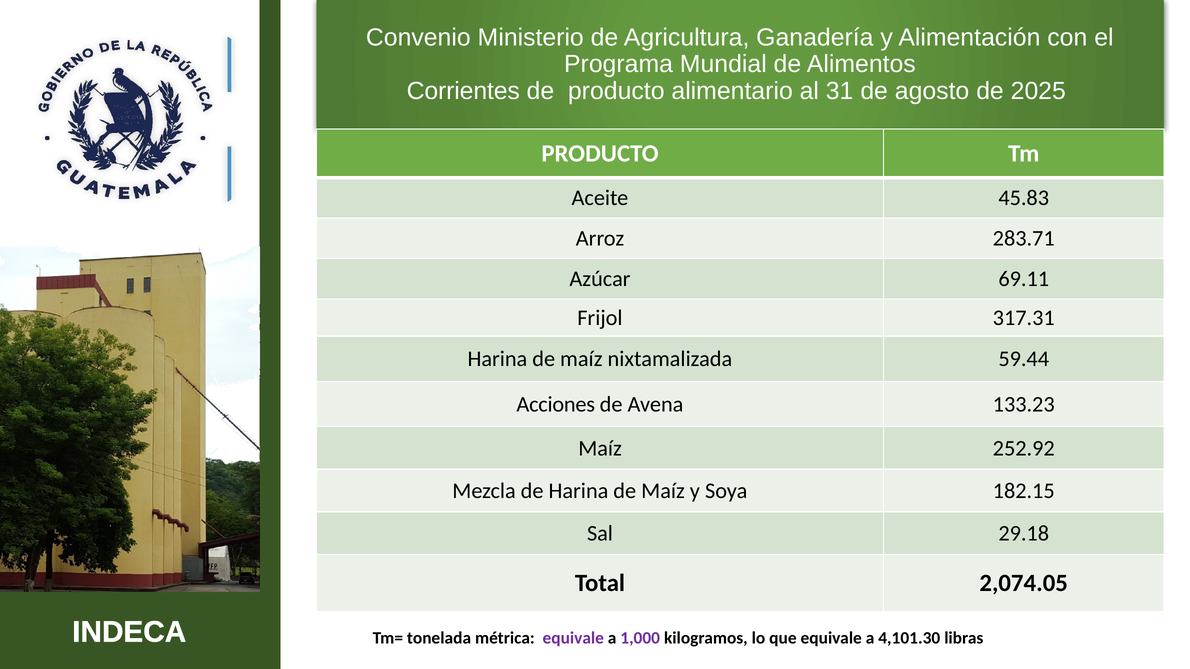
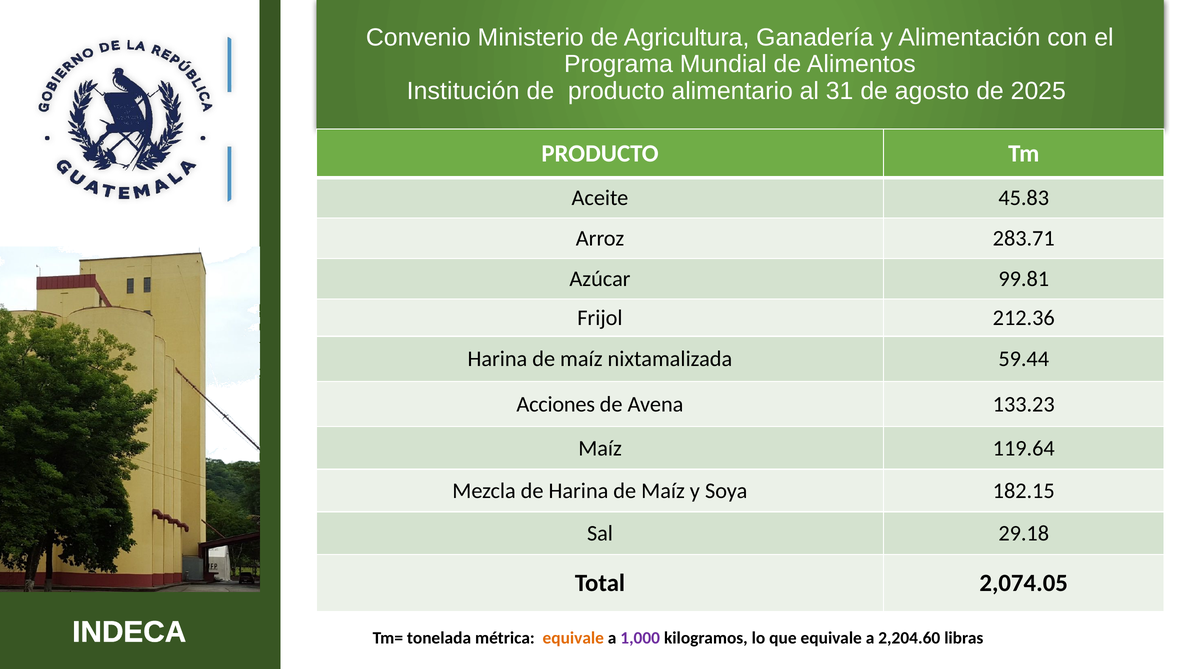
Corrientes: Corrientes -> Institución (463, 91)
69.11: 69.11 -> 99.81 (1024, 279)
317.31: 317.31 -> 212.36 (1024, 318)
252.92: 252.92 -> 119.64 (1024, 449)
equivale colour: purple -> orange (573, 638)
4,101.30: 4,101.30 -> 2,204.60 (909, 638)
